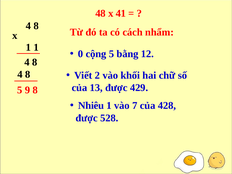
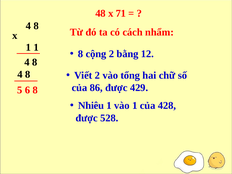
41: 41 -> 71 (121, 13)
0: 0 -> 8 (81, 54)
cộng 5: 5 -> 2 (111, 54)
khối: khối -> tổng (130, 75)
13: 13 -> 86 (96, 88)
9: 9 -> 6 (27, 90)
vào 7: 7 -> 1 (135, 106)
